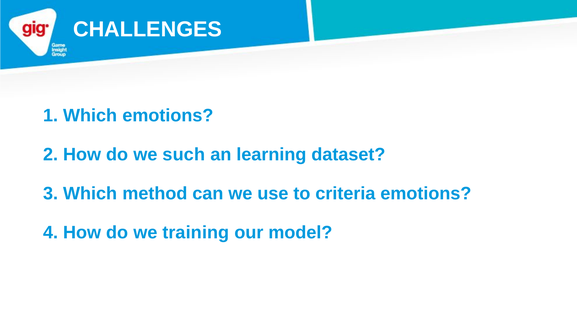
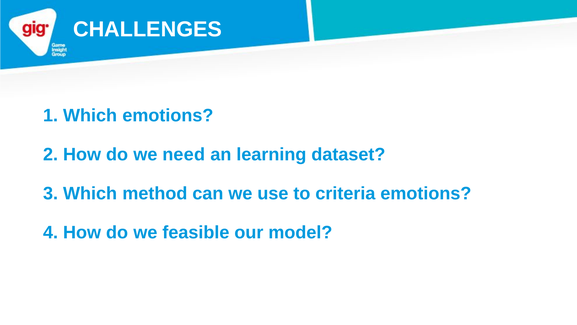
such: such -> need (184, 154)
training: training -> feasible (196, 232)
